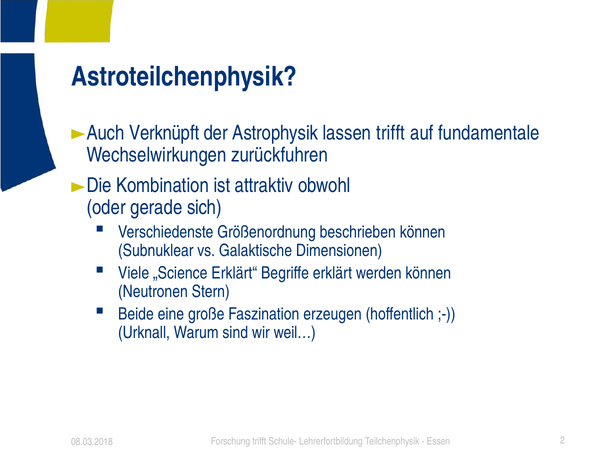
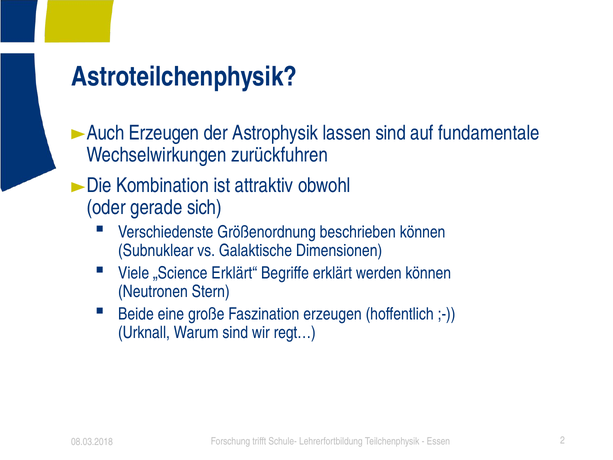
Verknüpft: Verknüpft -> Erzeugen (164, 133)
lassen trifft: trifft -> sind (391, 133)
weil…: weil… -> regt… (295, 332)
